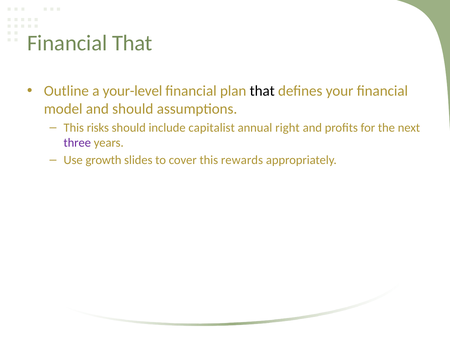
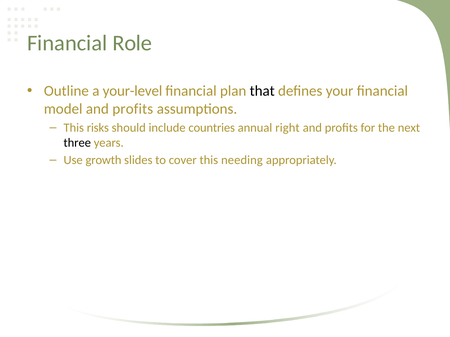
Financial That: That -> Role (132, 43)
model and should: should -> profits (133, 109)
capitalist: capitalist -> countries (212, 128)
three colour: purple -> black (77, 143)
rewards: rewards -> needing (242, 160)
